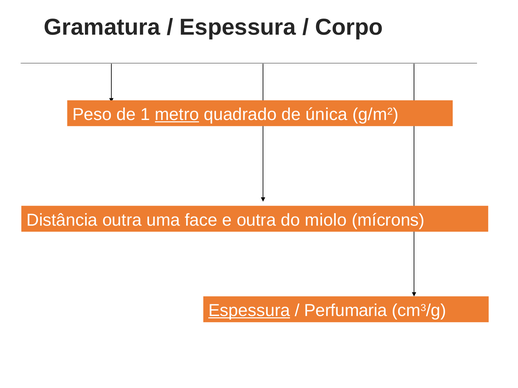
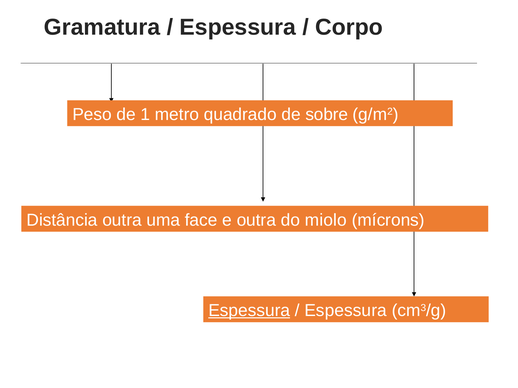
metro underline: present -> none (177, 115)
única: única -> sobre (327, 115)
Perfumaria: Perfumaria -> Espessura (346, 311)
